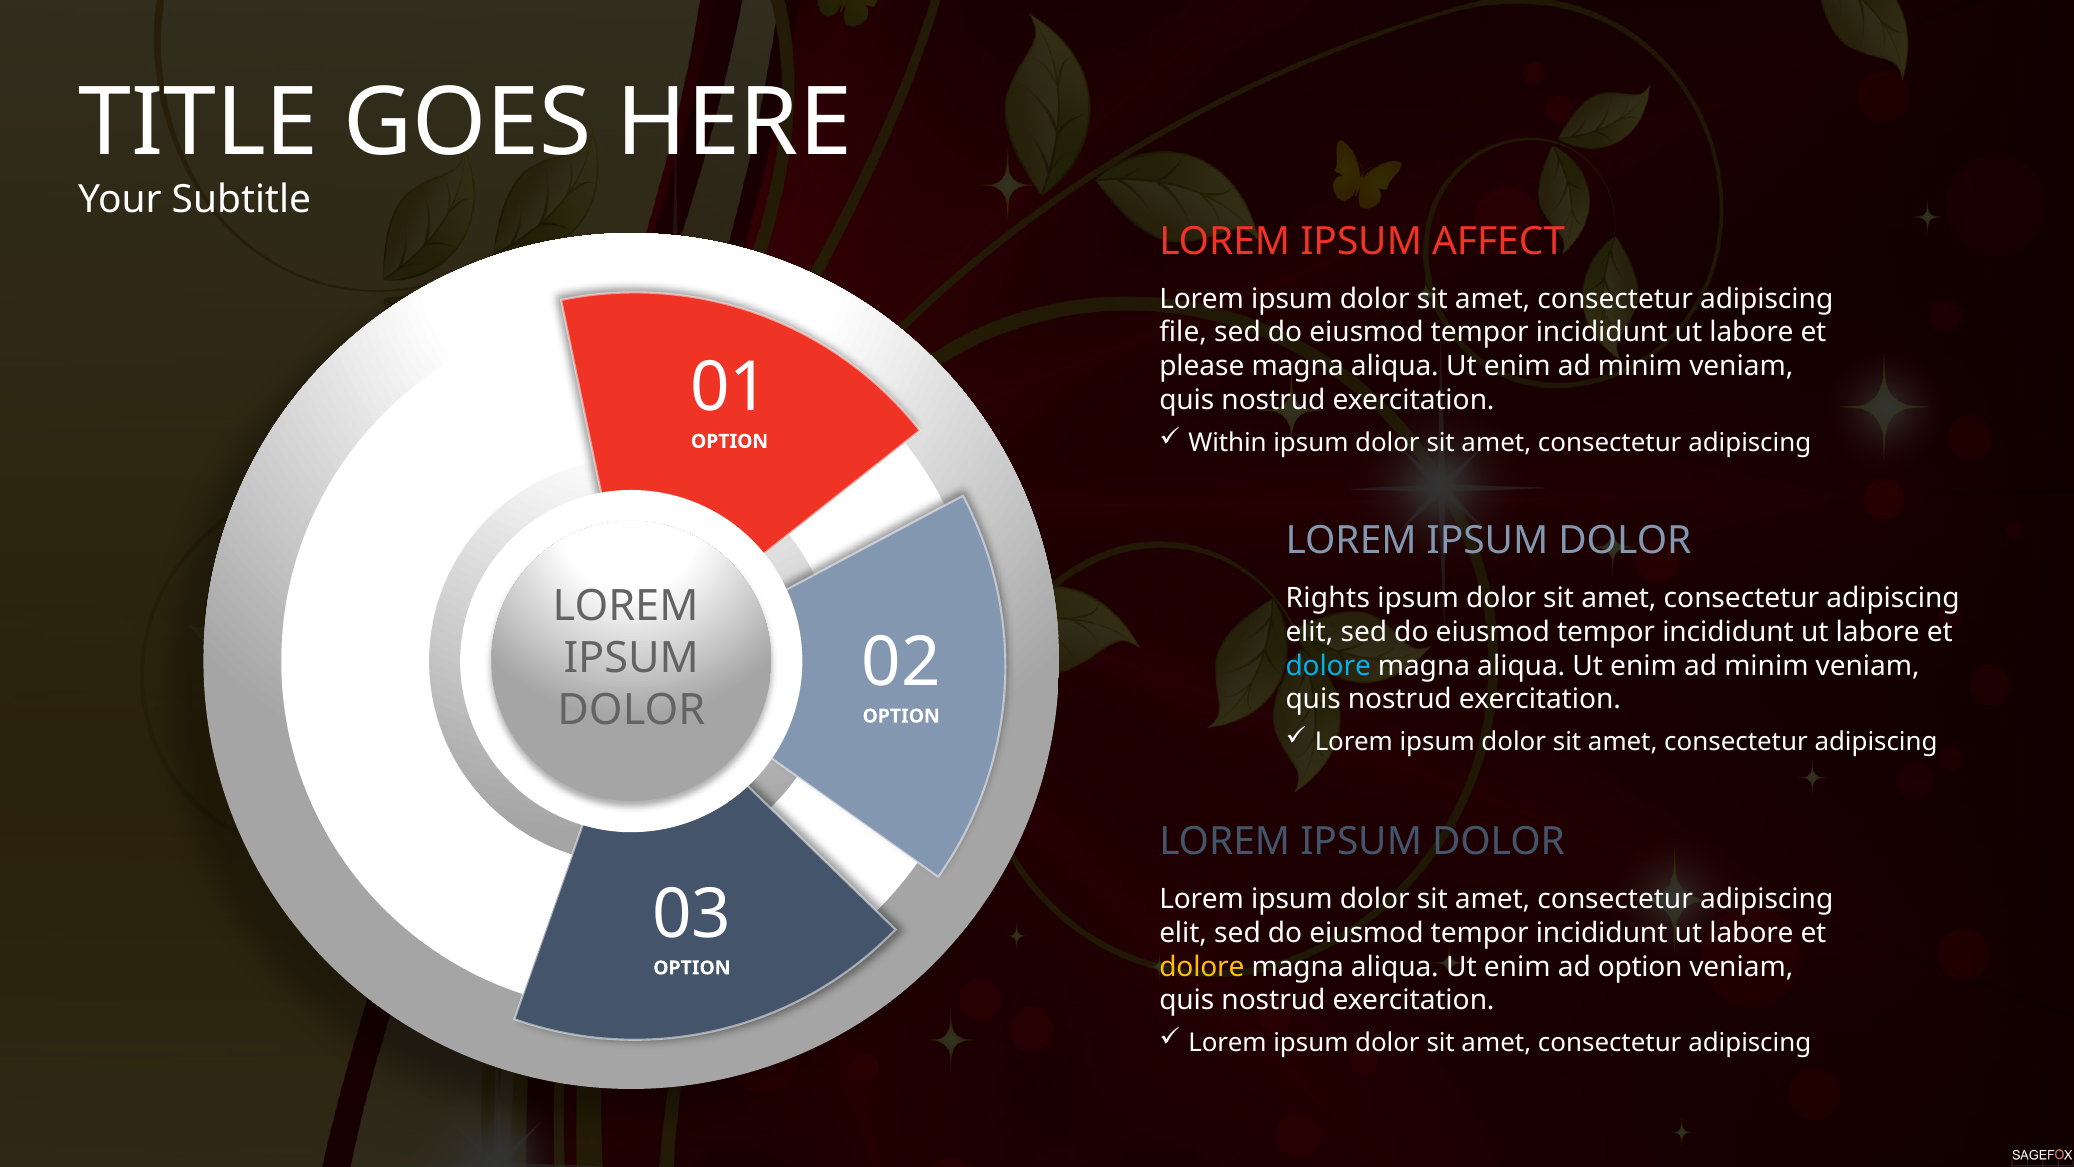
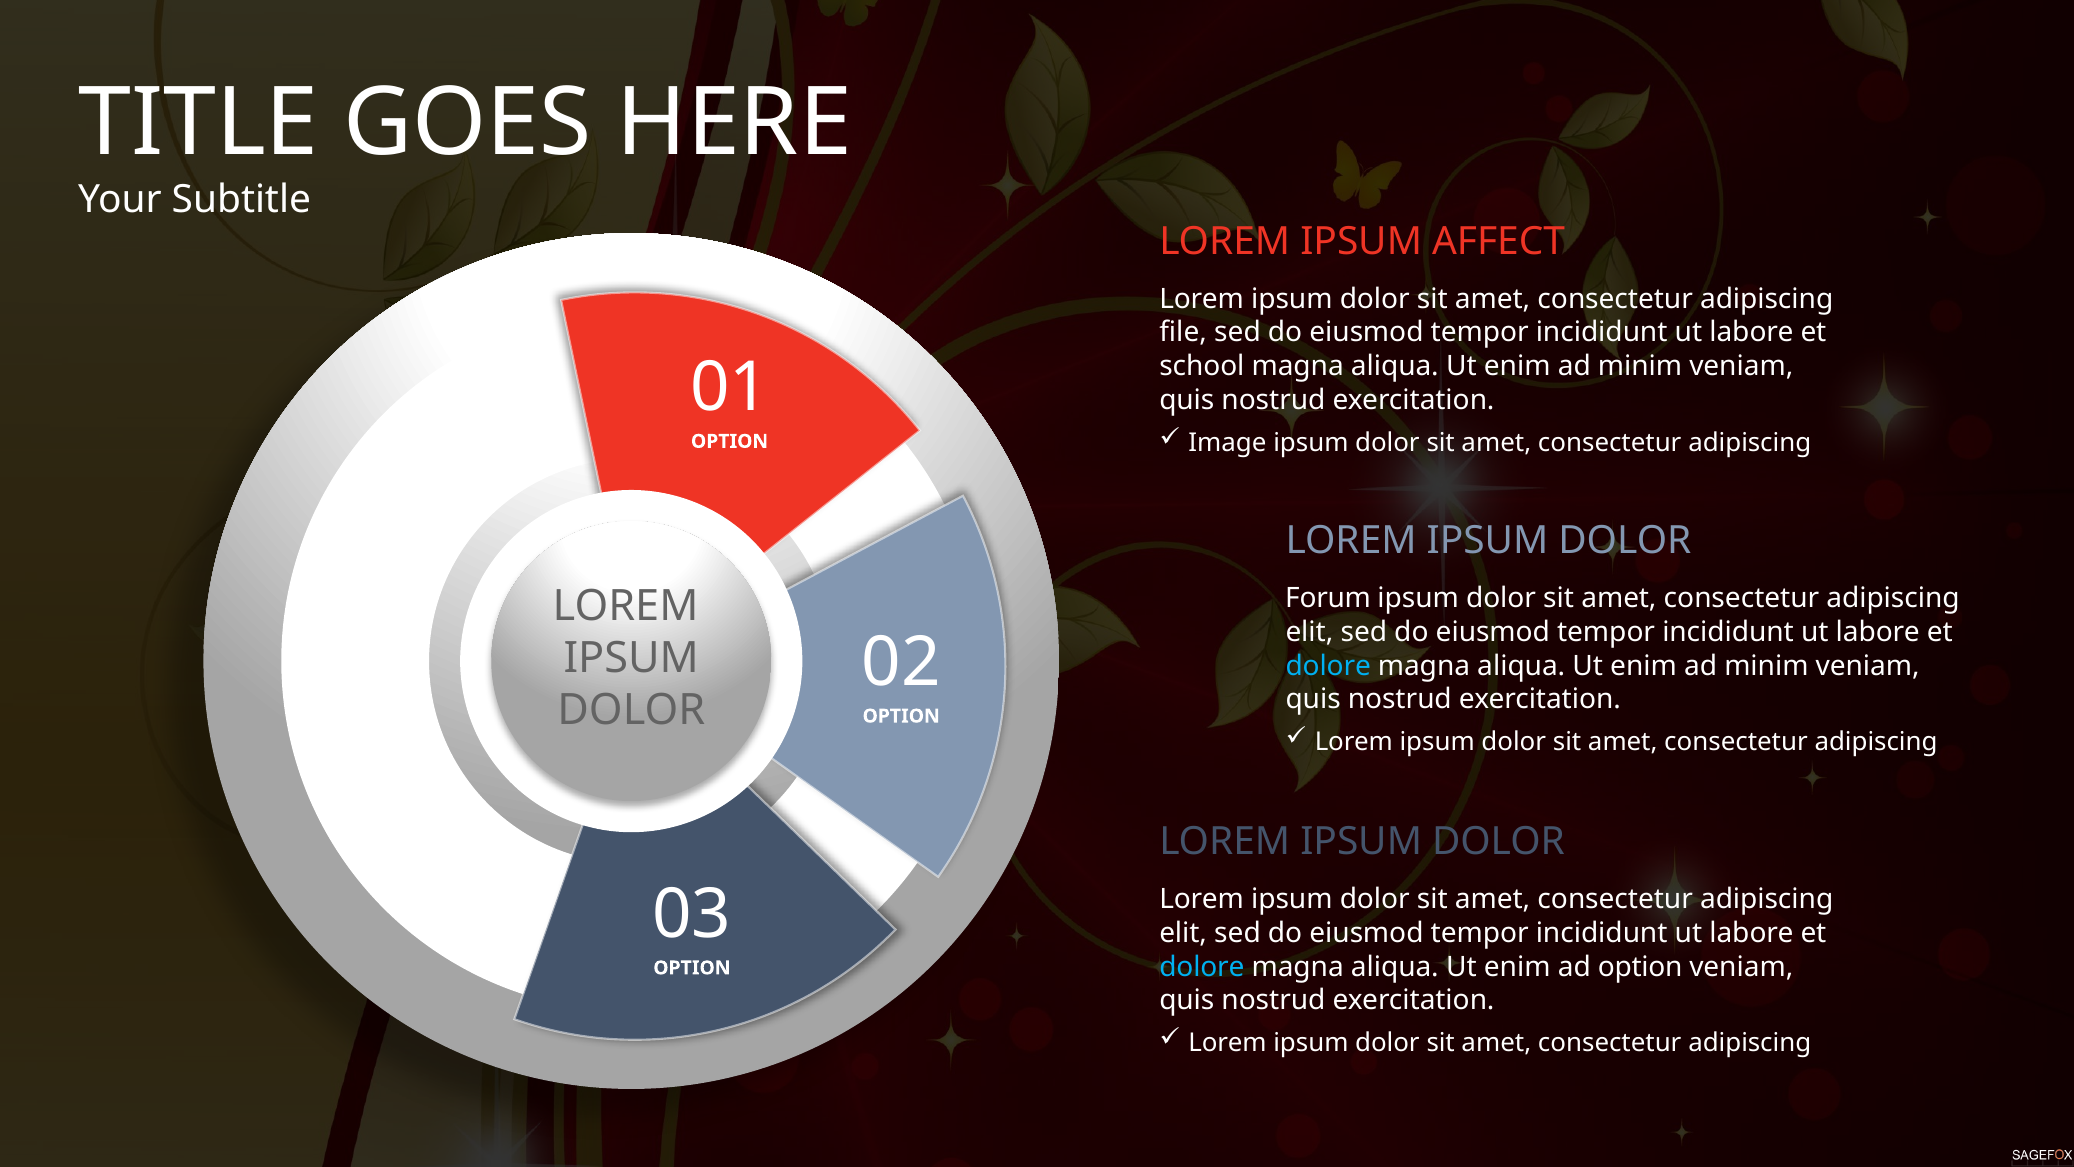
please: please -> school (1202, 366)
Within: Within -> Image (1227, 443)
Rights: Rights -> Forum (1328, 598)
dolore colour: yellow -> light blue (1202, 967)
